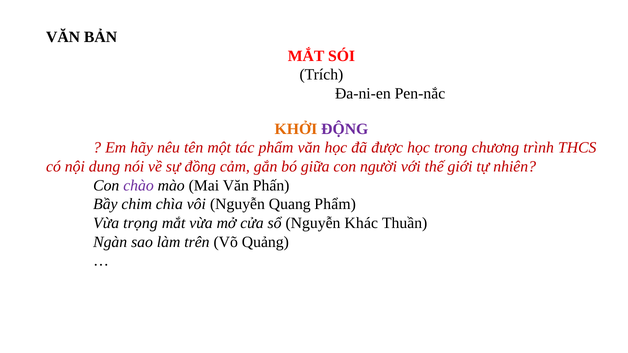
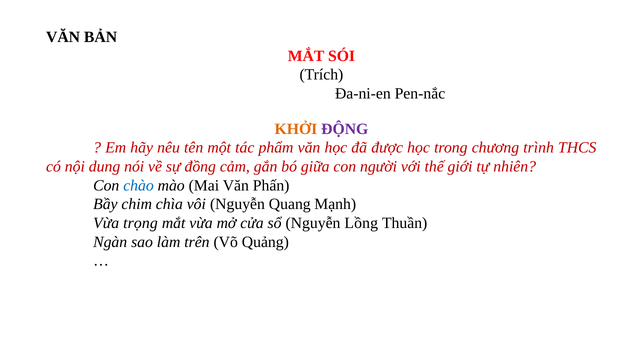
chào colour: purple -> blue (139, 186)
Quang Phẩm: Phẩm -> Mạnh (335, 204)
Khác: Khác -> Lồng (361, 223)
